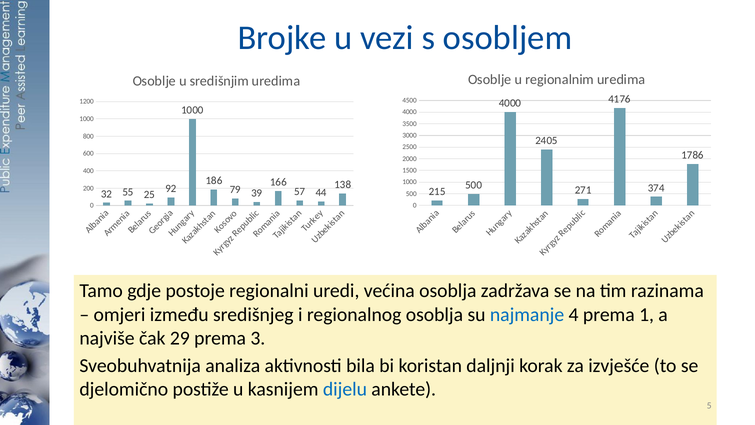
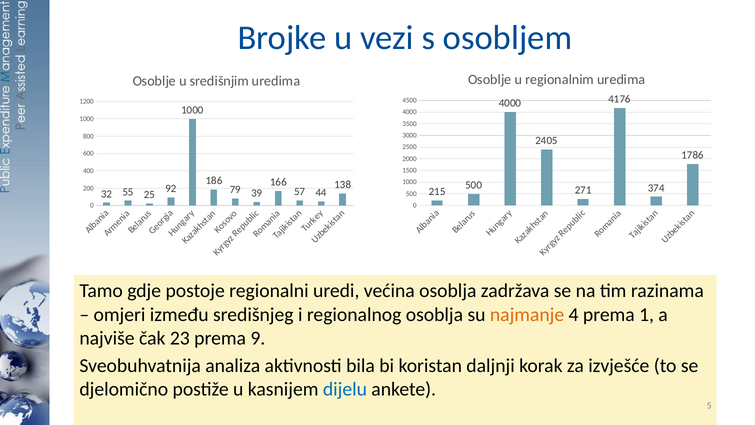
najmanje colour: blue -> orange (527, 314)
29: 29 -> 23 (180, 338)
3: 3 -> 9 (258, 338)
